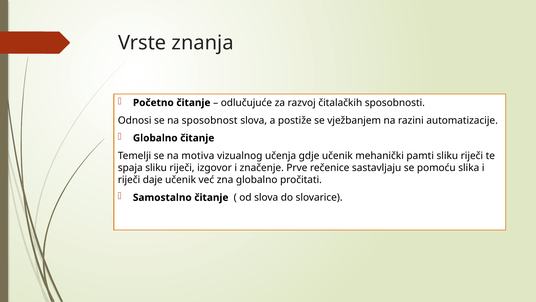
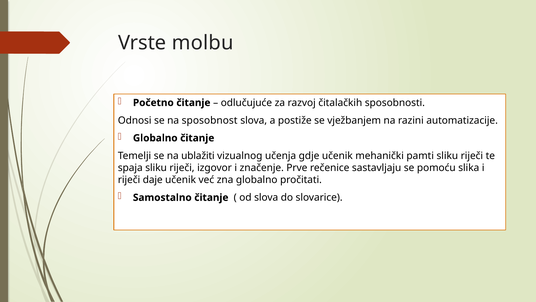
znanja: znanja -> molbu (203, 43)
motiva: motiva -> ublažiti (198, 155)
